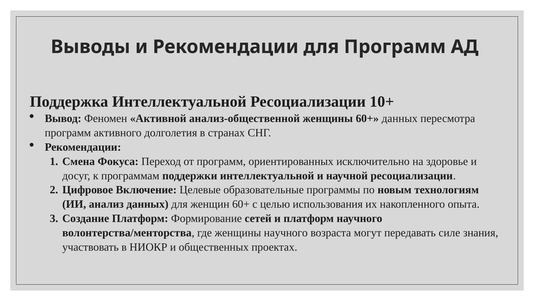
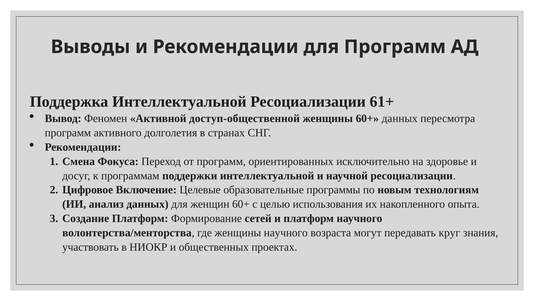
10+: 10+ -> 61+ (382, 101)
анализ-общественной: анализ-общественной -> доступ-общественной (244, 118)
силе: силе -> круг (449, 232)
